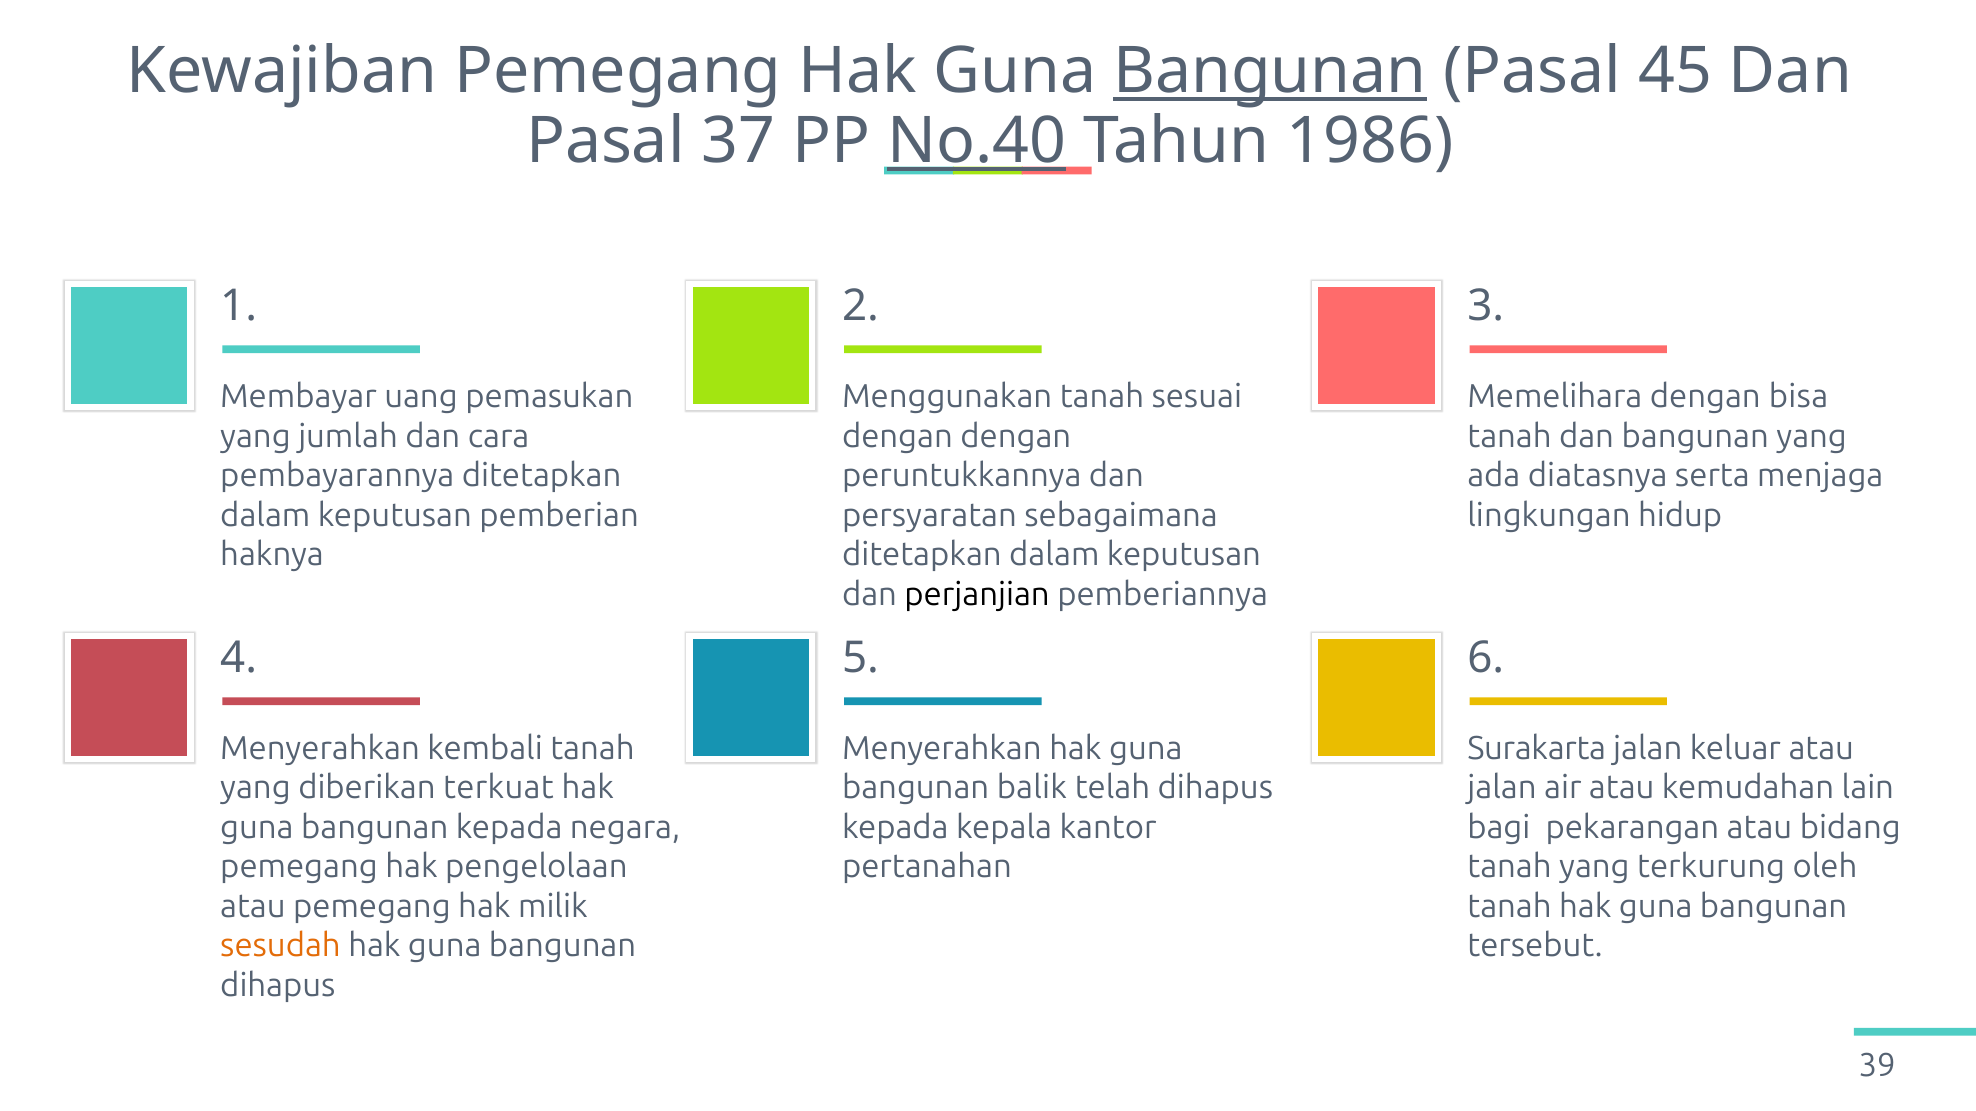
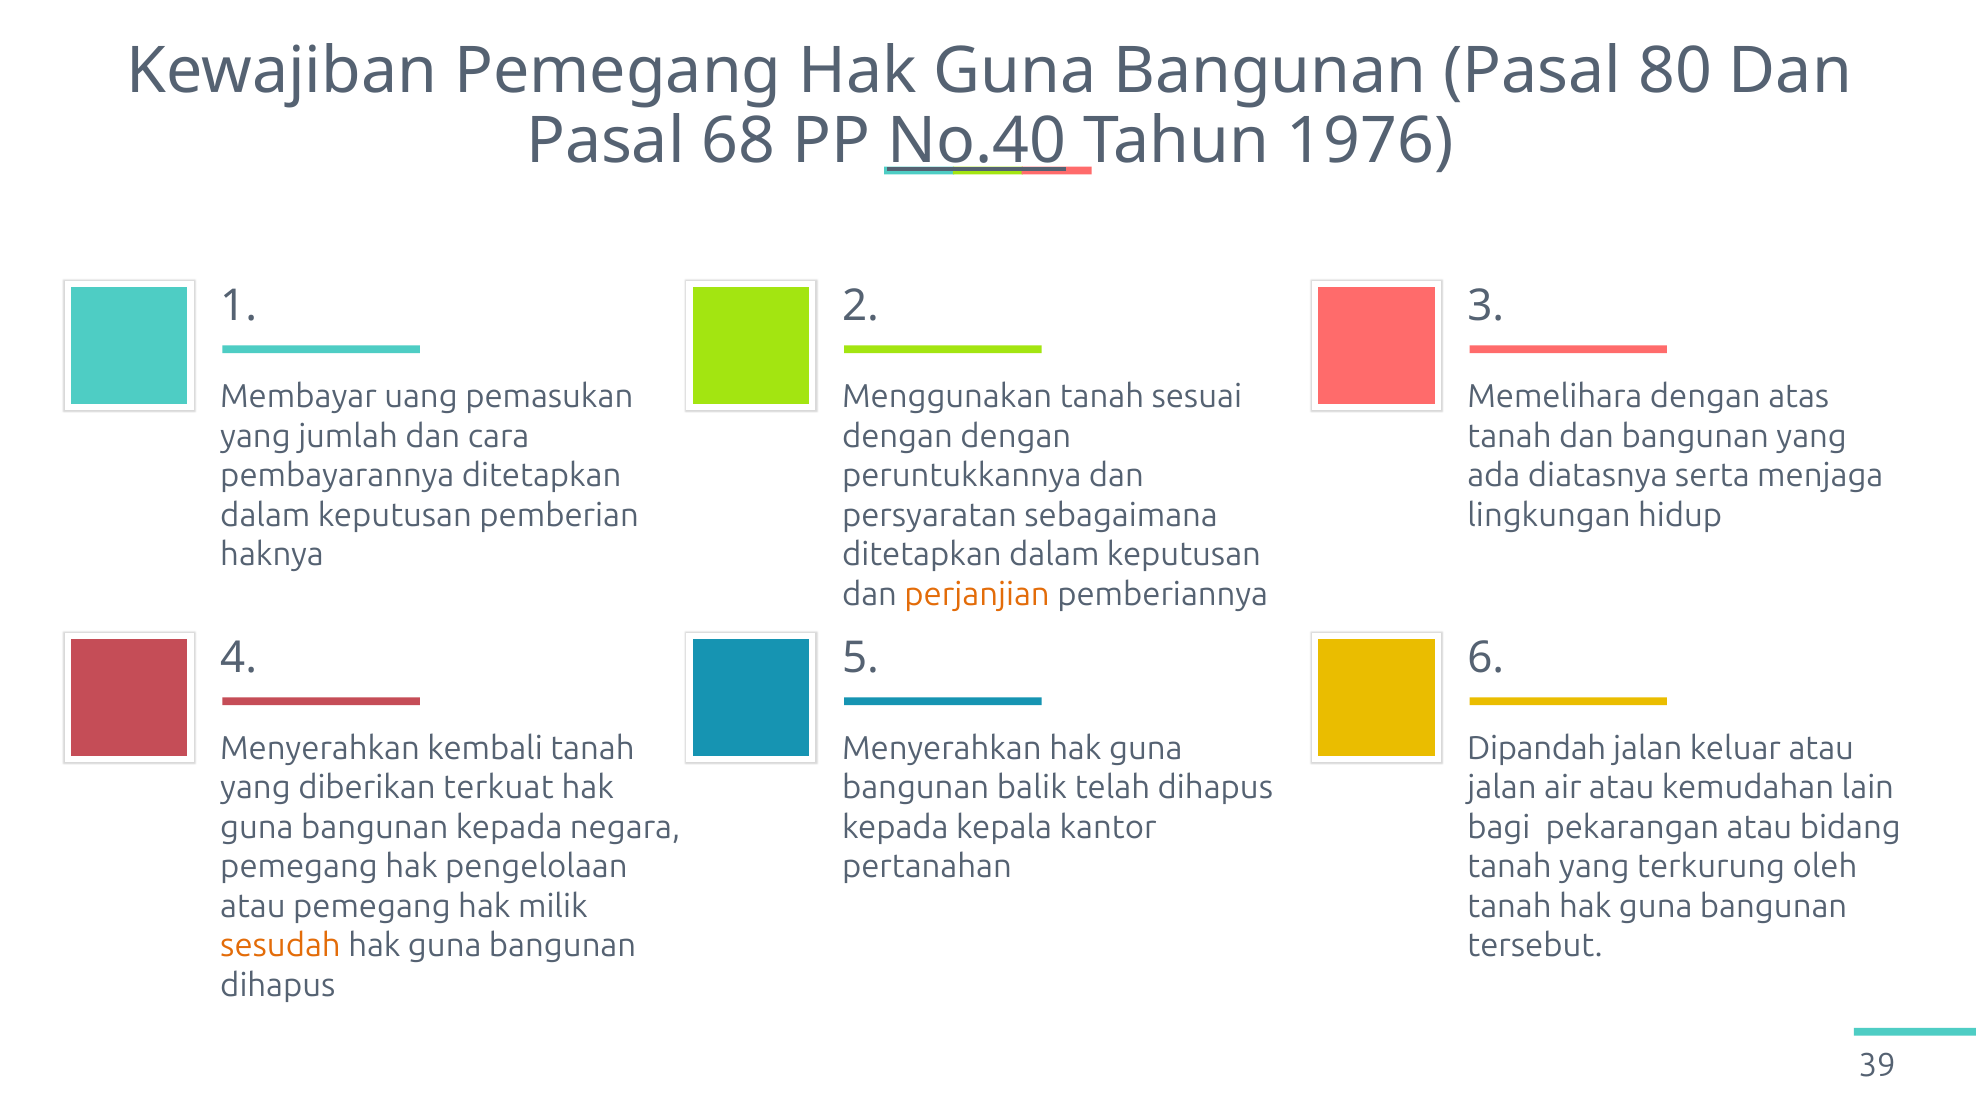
Bangunan underline: present -> none (1270, 72)
45: 45 -> 80 (1675, 72)
37: 37 -> 68 (738, 141)
1986: 1986 -> 1976 (1370, 141)
bisa: bisa -> atas (1799, 397)
perjanjian colour: black -> orange (977, 594)
Surakarta: Surakarta -> Dipandah (1537, 749)
